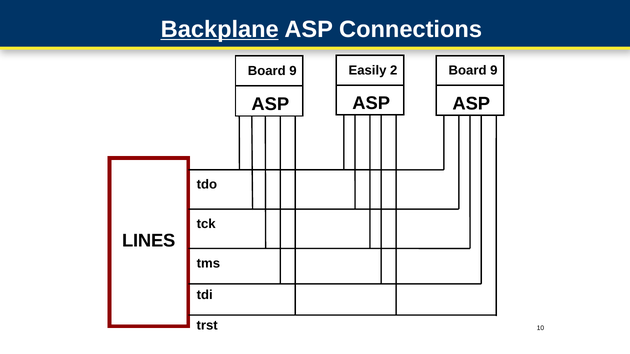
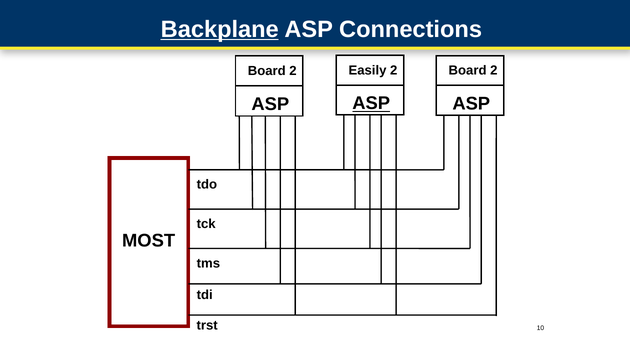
9: 9 -> 2 (494, 71)
9: 9 -> 2 (293, 71)
ASP underline: none -> present (371, 104)
LINES: LINES -> MOST (149, 241)
